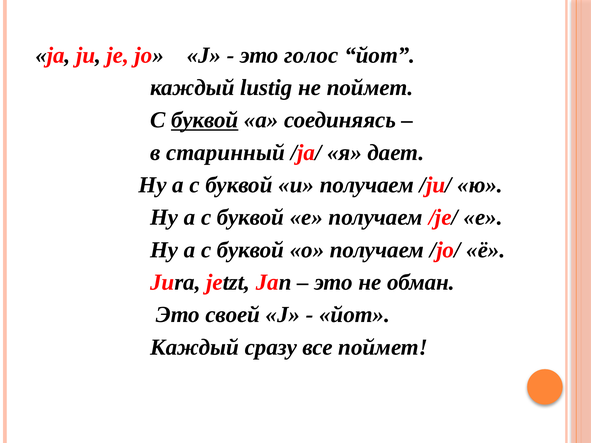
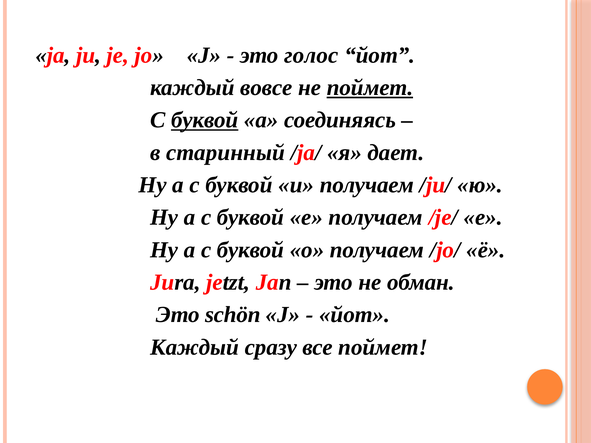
lustig: lustig -> вовсе (266, 88)
поймет underline: none -> present (370, 88)
своей: своей -> schön (233, 315)
